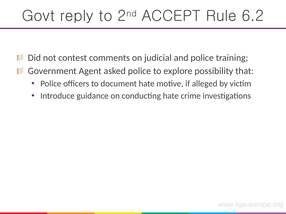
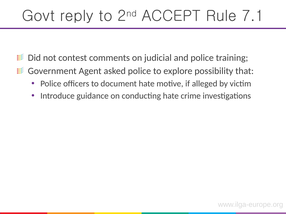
6.2: 6.2 -> 7.1 (253, 16)
